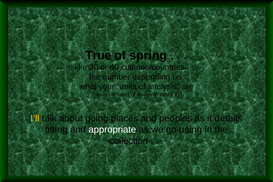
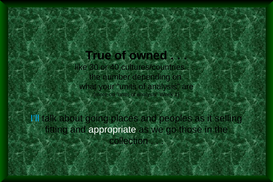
spring: spring -> owned (148, 55)
I’ll colour: yellow -> light blue (35, 118)
details: details -> selling (228, 118)
using: using -> those (191, 130)
